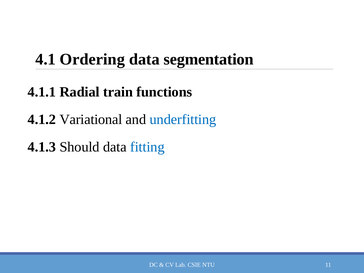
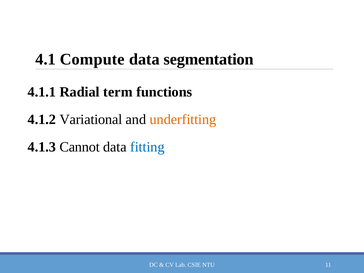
Ordering: Ordering -> Compute (92, 59)
train: train -> term (118, 92)
underfitting colour: blue -> orange (183, 120)
Should: Should -> Cannot (80, 147)
